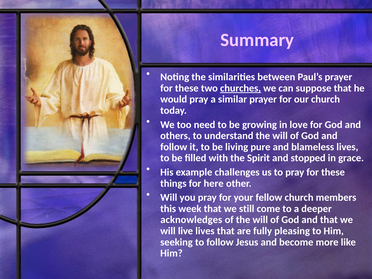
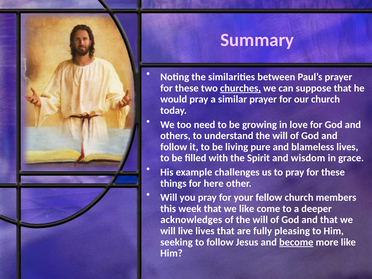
stopped: stopped -> wisdom (308, 158)
we still: still -> like (247, 209)
become underline: none -> present (296, 242)
